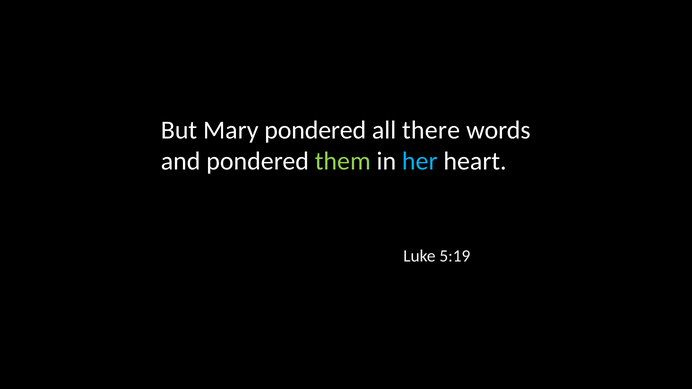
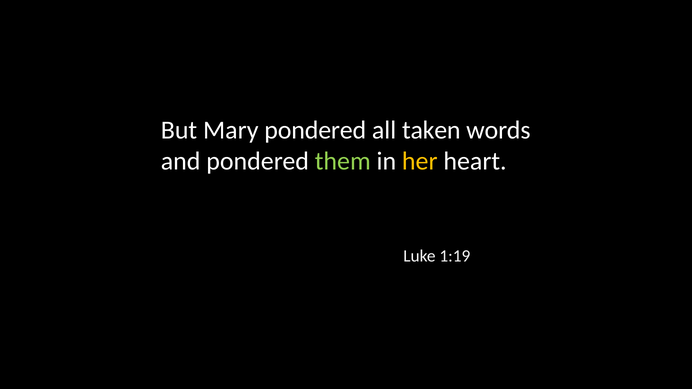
there: there -> taken (431, 130)
her colour: light blue -> yellow (420, 161)
5:19: 5:19 -> 1:19 (455, 256)
